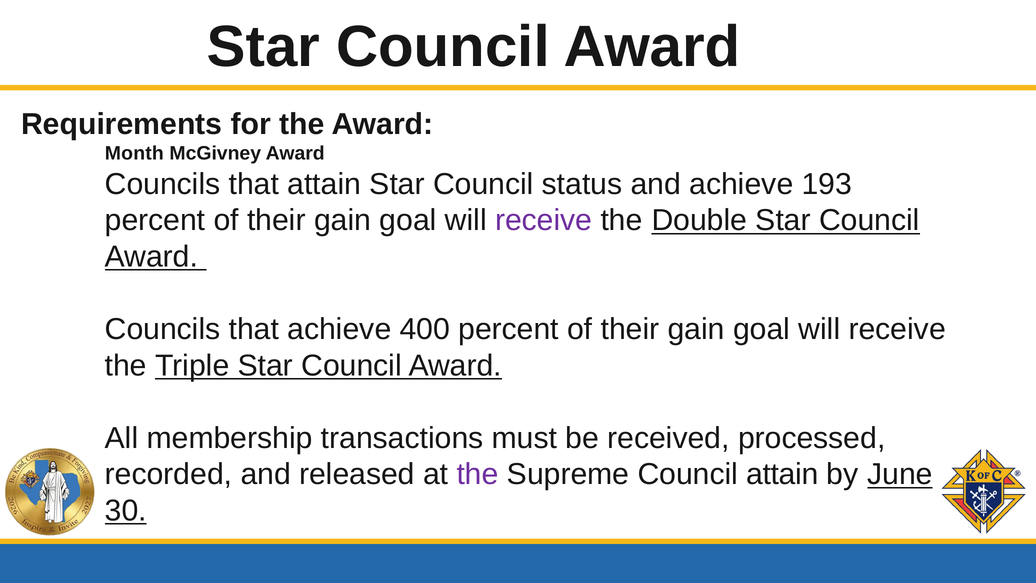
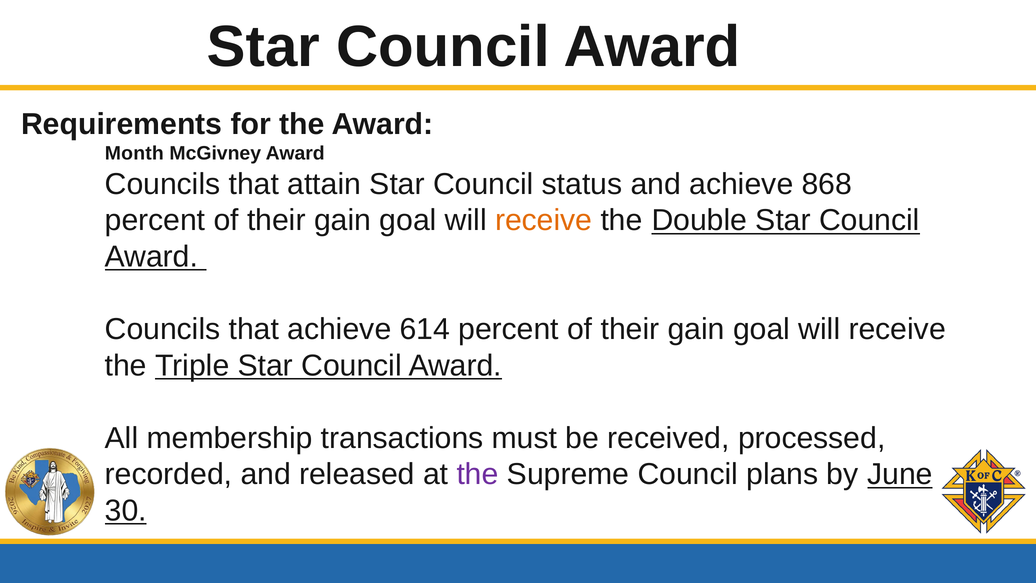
193: 193 -> 868 (827, 184)
receive colour: purple -> orange (544, 220)
400: 400 -> 614 (425, 329)
Council attain: attain -> plans (782, 474)
